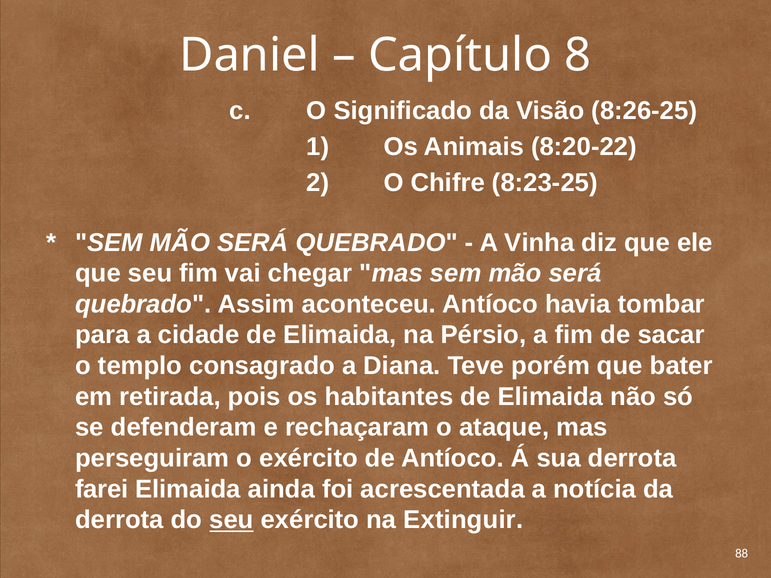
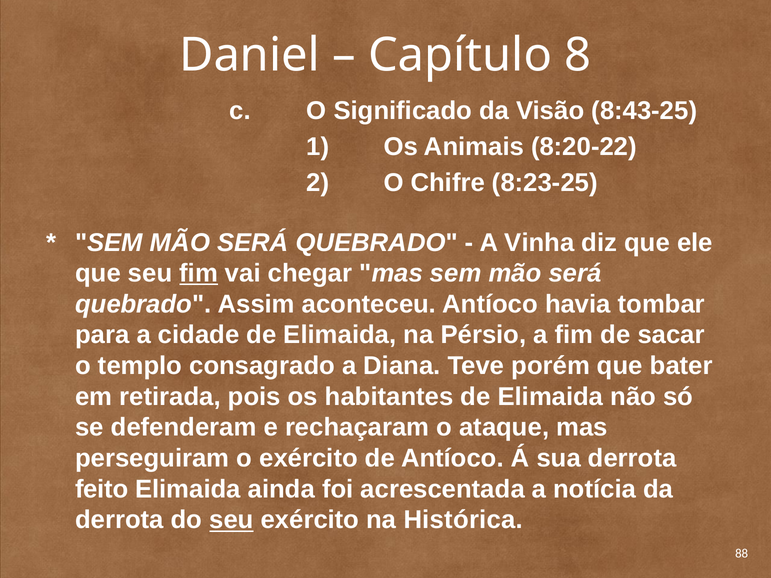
8:26-25: 8:26-25 -> 8:43-25 (644, 111)
fim underline: none -> present (199, 273)
farei: farei -> feito (102, 489)
Extinguir: Extinguir -> Histórica (463, 520)
